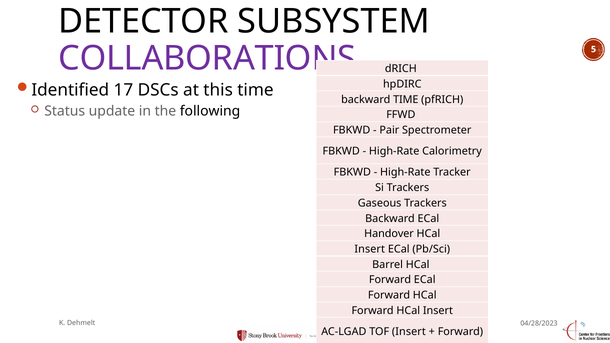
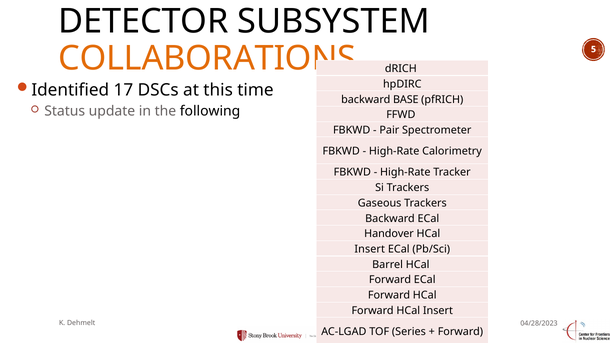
COLLABORATIONS colour: purple -> orange (207, 59)
backward TIME: TIME -> BASE (406, 99)
TOF Insert: Insert -> Series (409, 332)
